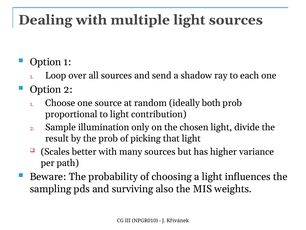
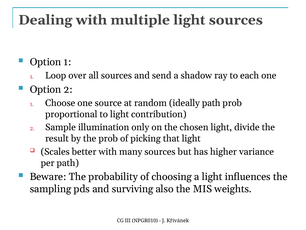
ideally both: both -> path (211, 103)
